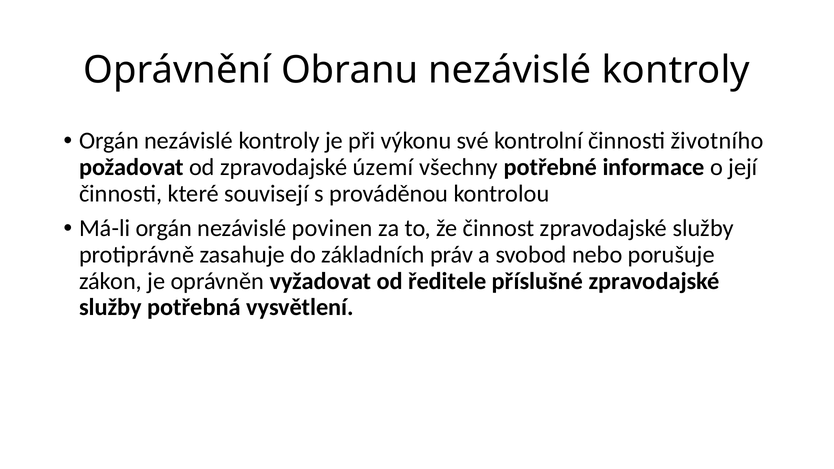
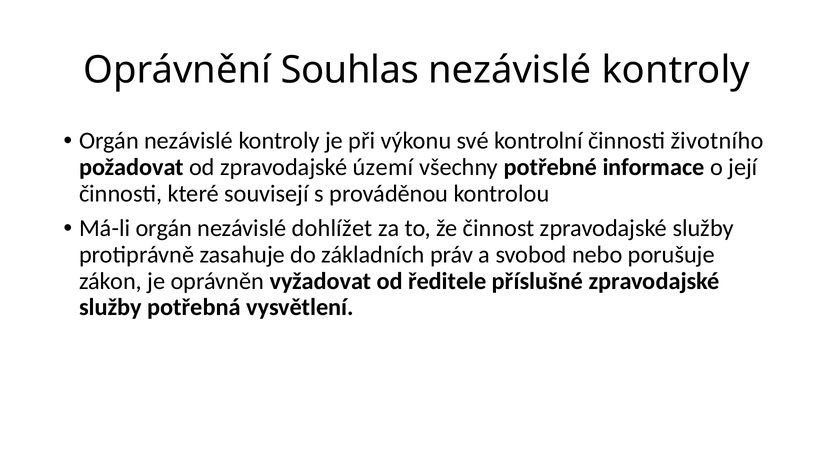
Obranu: Obranu -> Souhlas (350, 70)
povinen: povinen -> dohlížet (332, 229)
